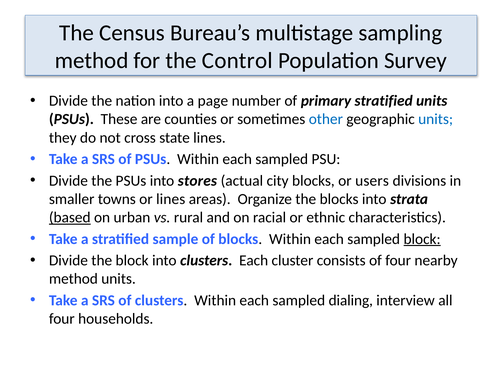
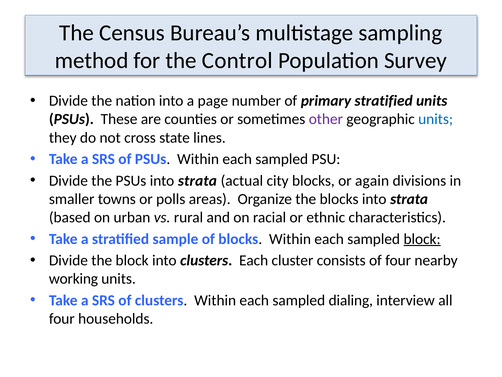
other colour: blue -> purple (326, 119)
PSUs into stores: stores -> strata (197, 180)
users: users -> again (372, 180)
or lines: lines -> polls (171, 199)
based underline: present -> none (70, 217)
method: method -> working (73, 278)
